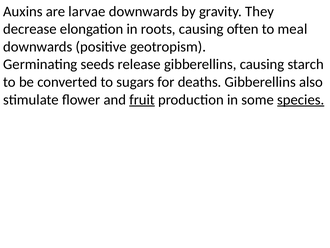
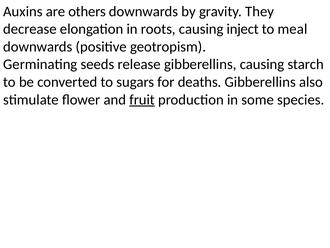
larvae: larvae -> others (87, 11)
often: often -> inject (243, 29)
species underline: present -> none (301, 99)
